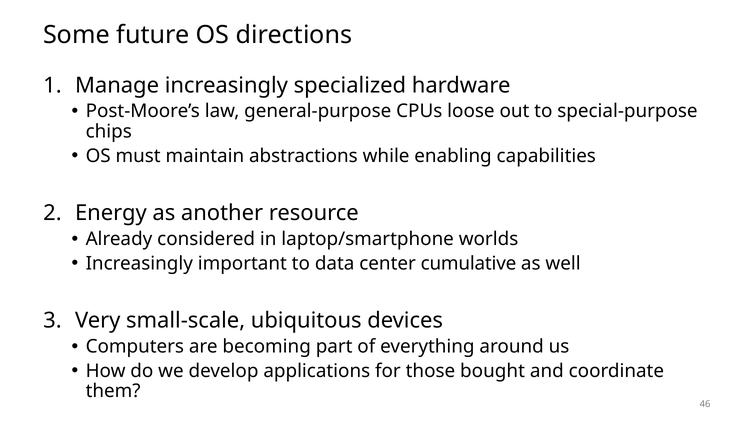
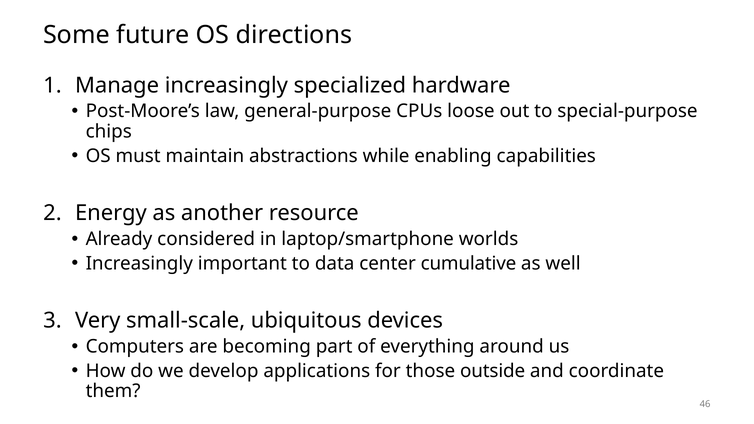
bought: bought -> outside (493, 371)
